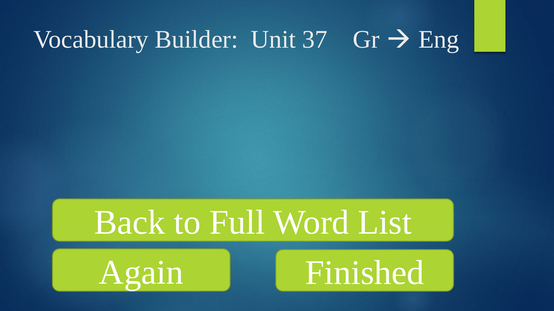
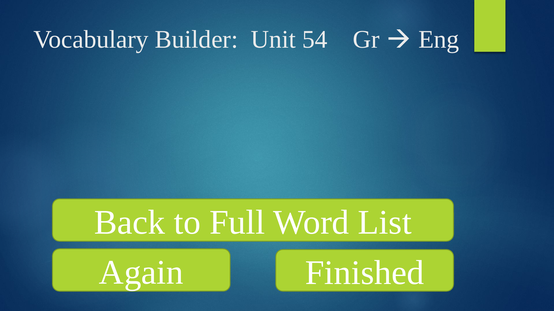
37: 37 -> 54 (315, 40)
